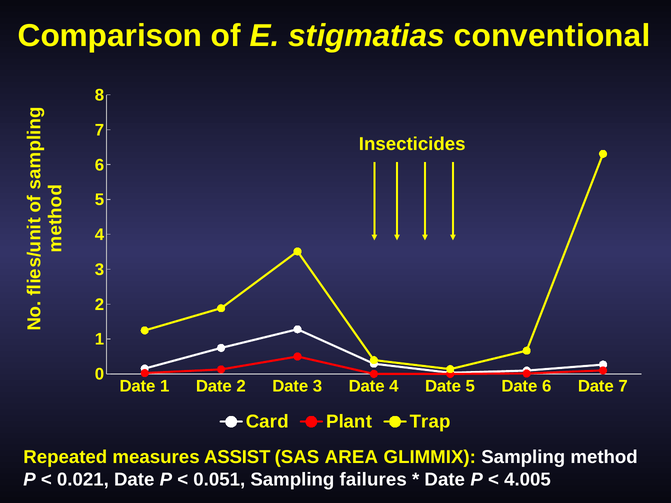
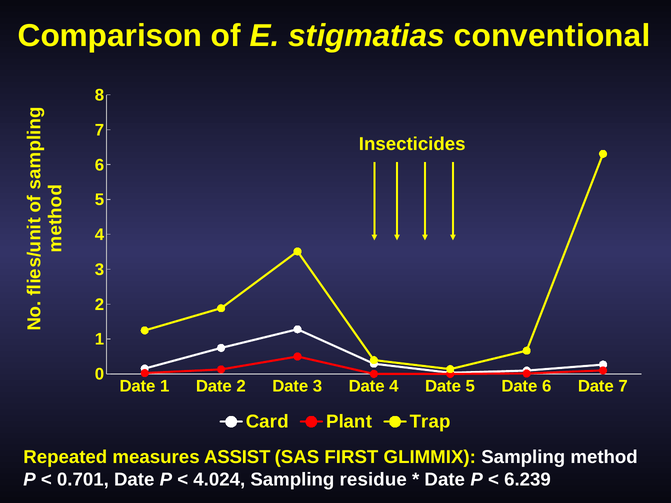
AREA: AREA -> FIRST (351, 458)
0.021: 0.021 -> 0.701 (83, 480)
0.051: 0.051 -> 4.024 (219, 480)
failures: failures -> residue (373, 480)
4.005: 4.005 -> 6.239 (527, 480)
